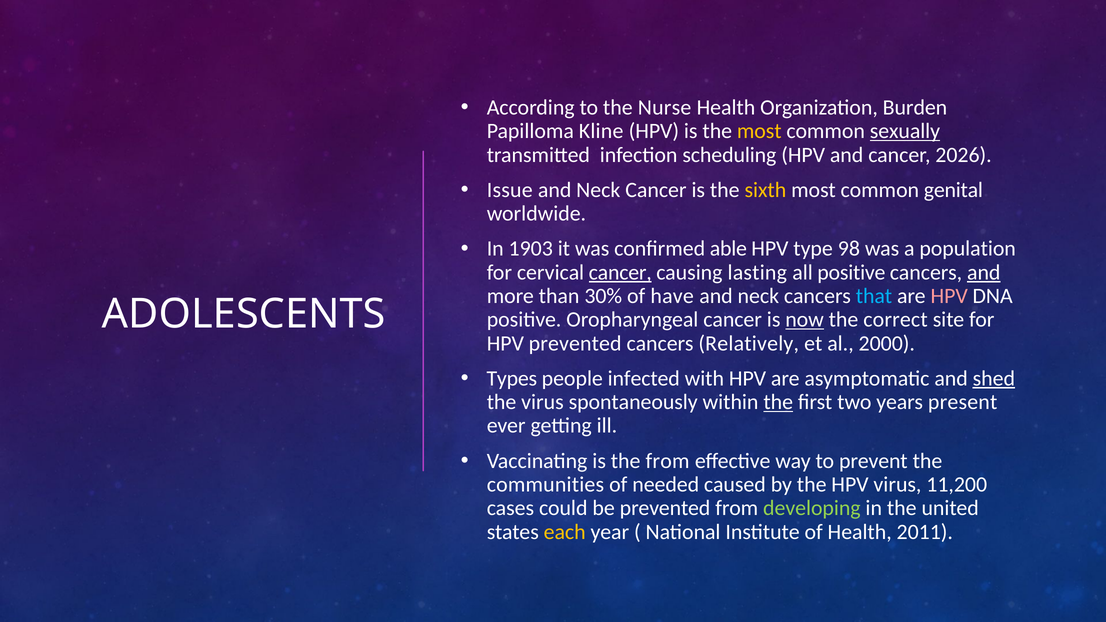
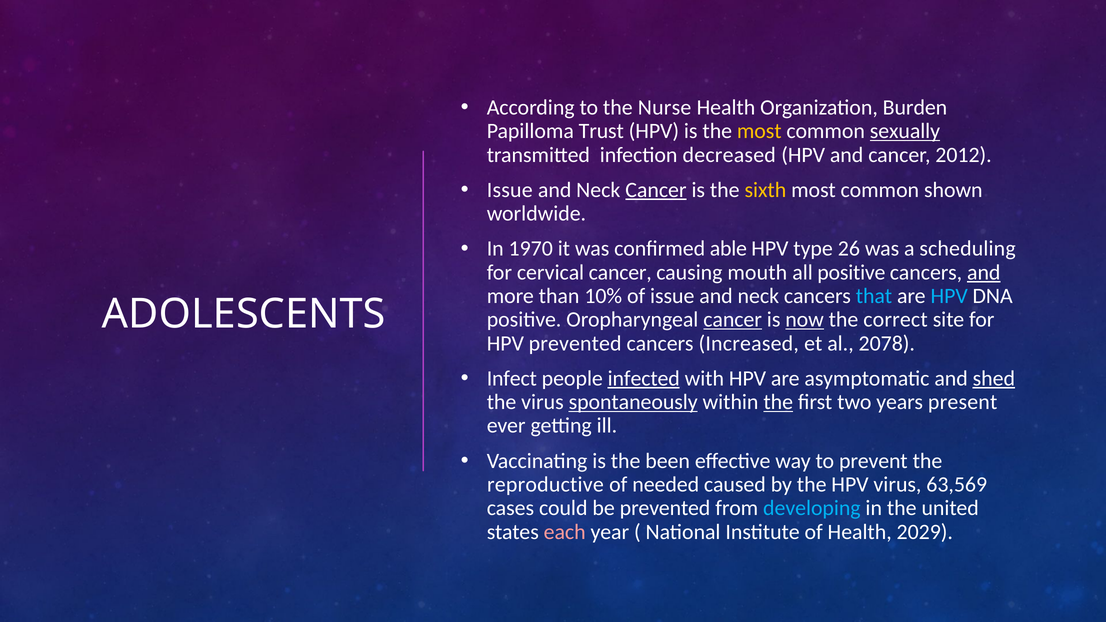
Kline: Kline -> Trust (601, 131)
scheduling: scheduling -> decreased (729, 155)
2026: 2026 -> 2012 (964, 155)
Cancer underline: none -> present (656, 190)
genital: genital -> shown (953, 190)
1903: 1903 -> 1970 (531, 249)
98: 98 -> 26 (849, 249)
population: population -> scheduling (968, 249)
cancer underline: present -> none (620, 272)
lasting: lasting -> mouth (757, 272)
30%: 30% -> 10% (603, 296)
of have: have -> issue (672, 296)
HPV colour: pink -> light blue (949, 296)
cancer underline: none -> present (733, 320)
Relatively: Relatively -> Increased (749, 343)
2000: 2000 -> 2078 (887, 343)
Types: Types -> Infect (512, 379)
infected underline: none -> present (644, 379)
spontaneously underline: none -> present (633, 402)
the from: from -> been (668, 461)
communities: communities -> reproductive (545, 485)
11,200: 11,200 -> 63,569 (957, 485)
developing colour: light green -> light blue (812, 508)
each colour: yellow -> pink (565, 532)
2011: 2011 -> 2029 (925, 532)
